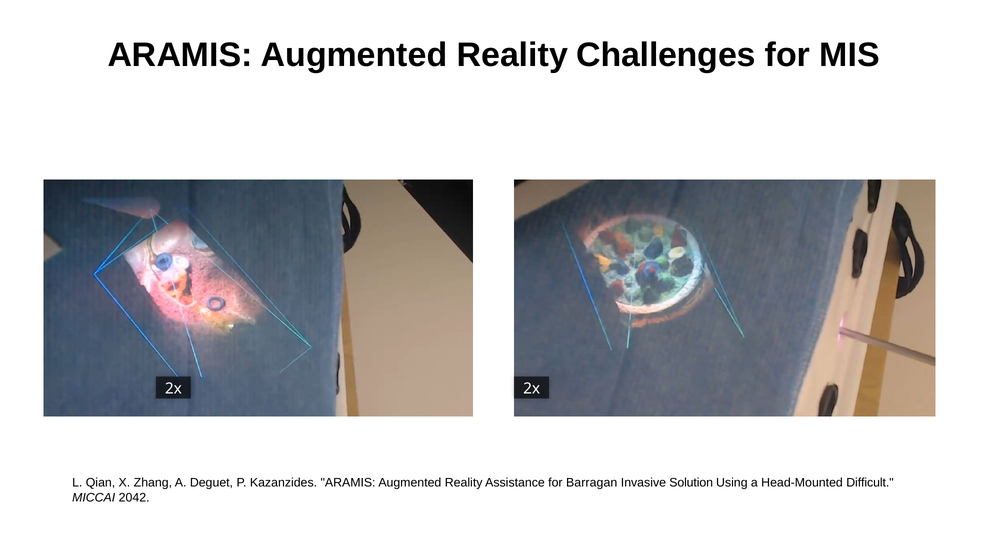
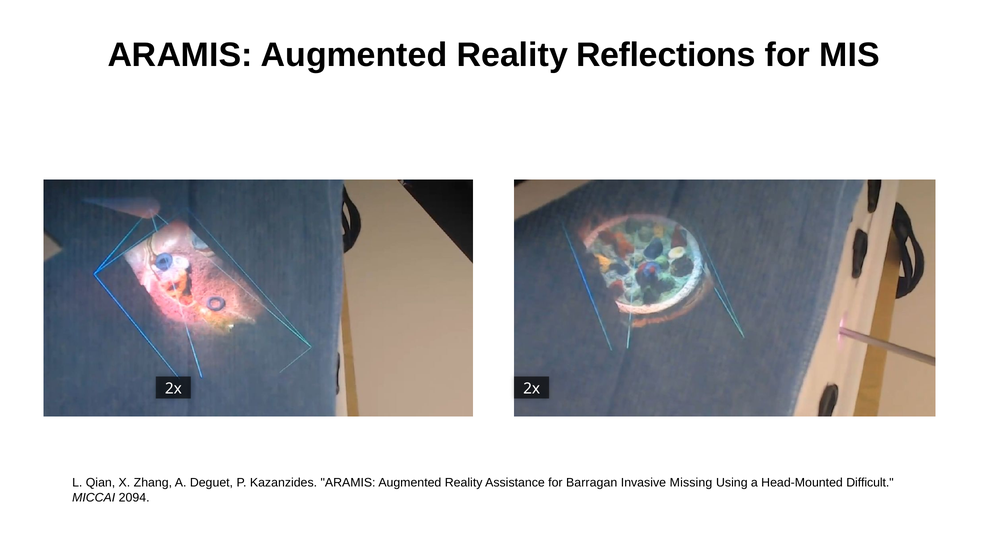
Challenges: Challenges -> Reflections (666, 55)
Solution: Solution -> Missing (691, 482)
2042: 2042 -> 2094 (134, 497)
